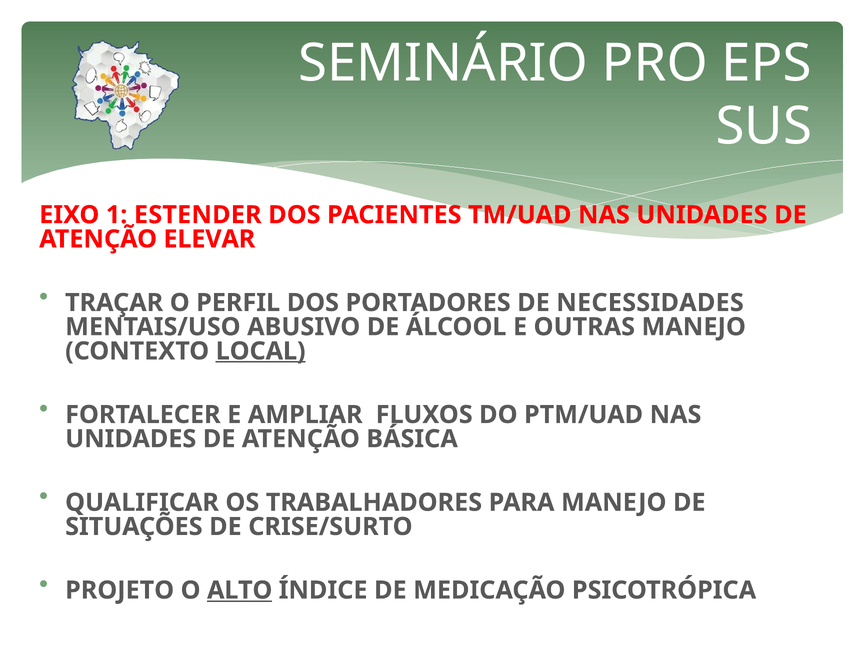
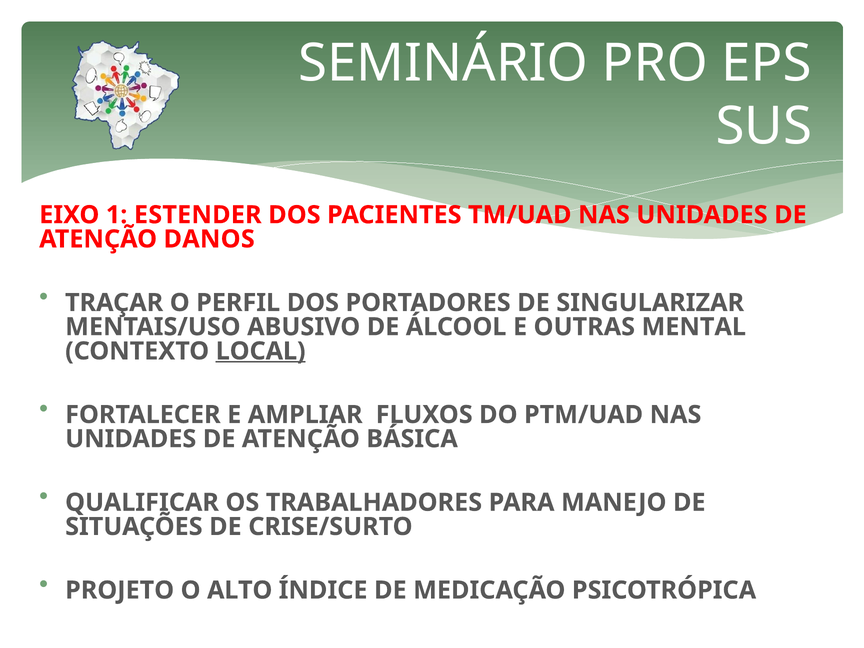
ELEVAR: ELEVAR -> DANOS (209, 239)
NECESSIDADES: NECESSIDADES -> SINGULARIZAR (650, 303)
OUTRAS MANEJO: MANEJO -> MENTAL (694, 327)
ALTO underline: present -> none (240, 590)
